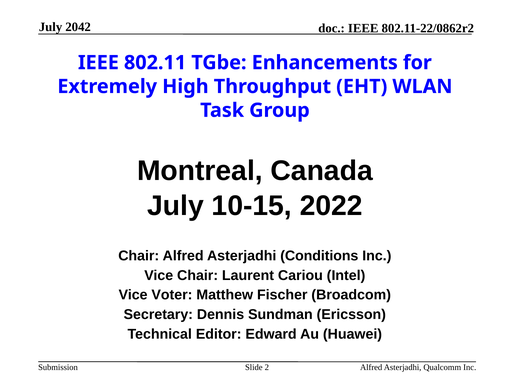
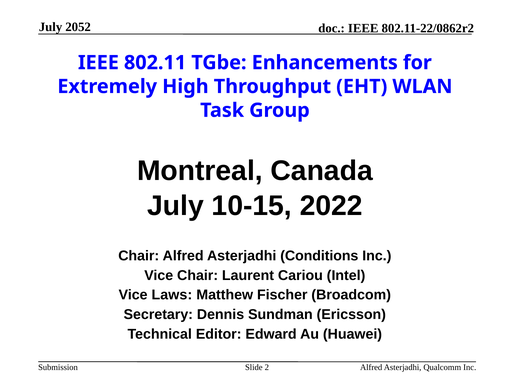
2042: 2042 -> 2052 (78, 27)
Voter: Voter -> Laws (172, 295)
